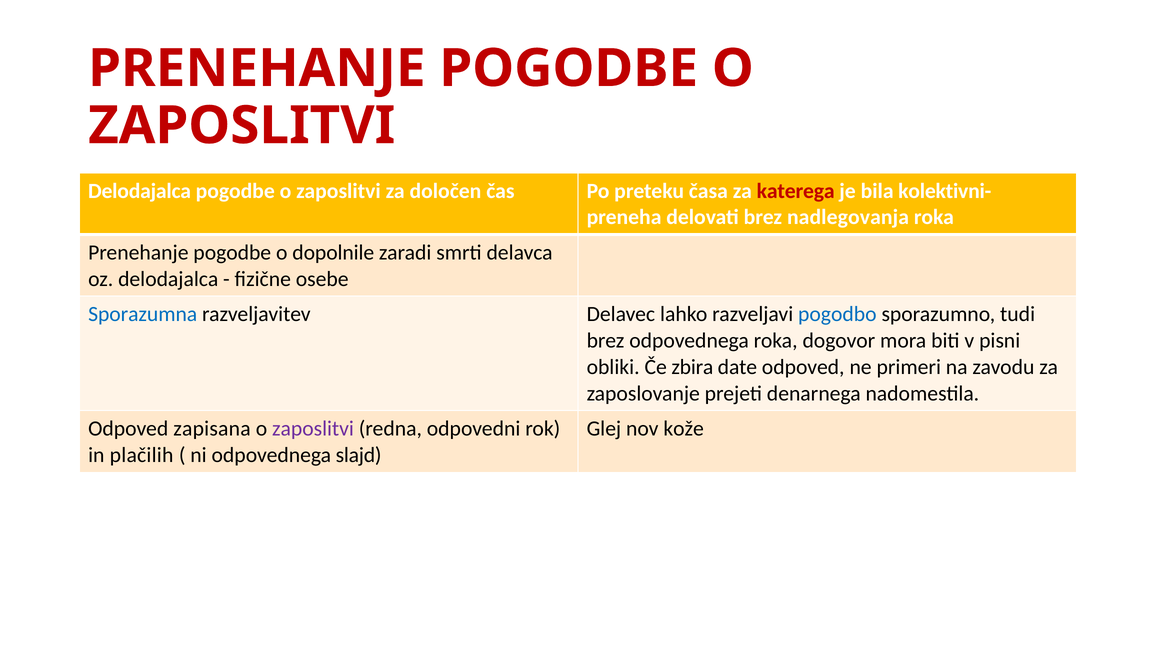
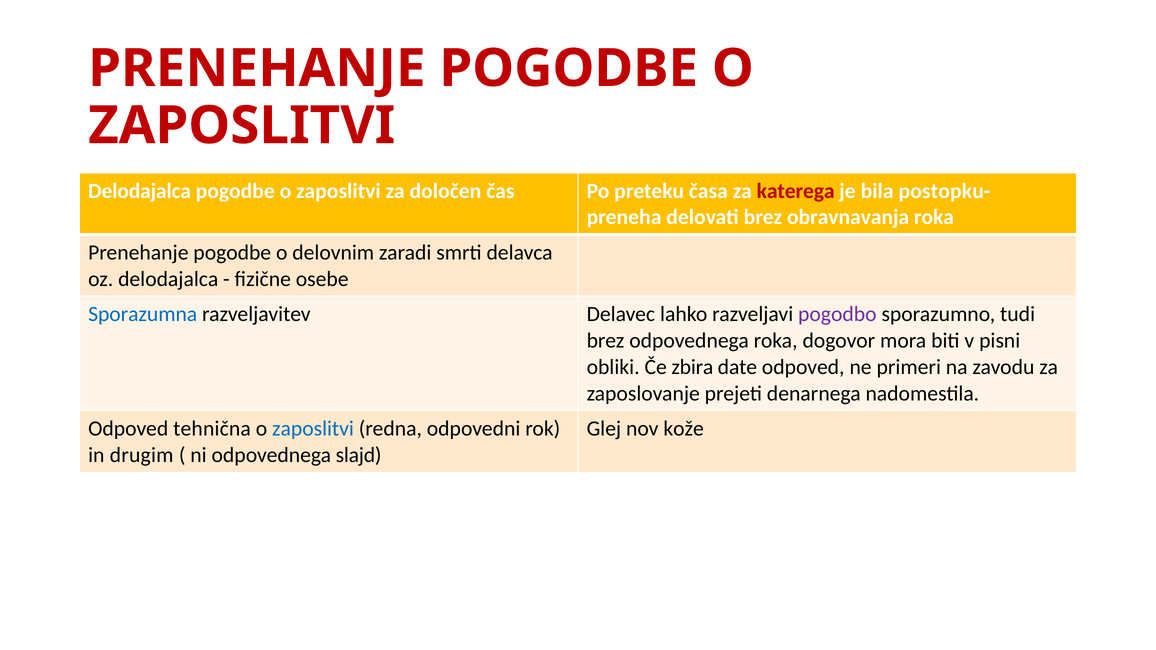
kolektivni-: kolektivni- -> postopku- (945, 191)
nadlegovanja: nadlegovanja -> obravnavanja (848, 217)
dopolnile: dopolnile -> delovnim (333, 253)
pogodbo colour: blue -> purple (837, 314)
zapisana: zapisana -> tehnična (212, 429)
zaposlitvi colour: purple -> blue (313, 429)
plačilih: plačilih -> drugim (142, 455)
